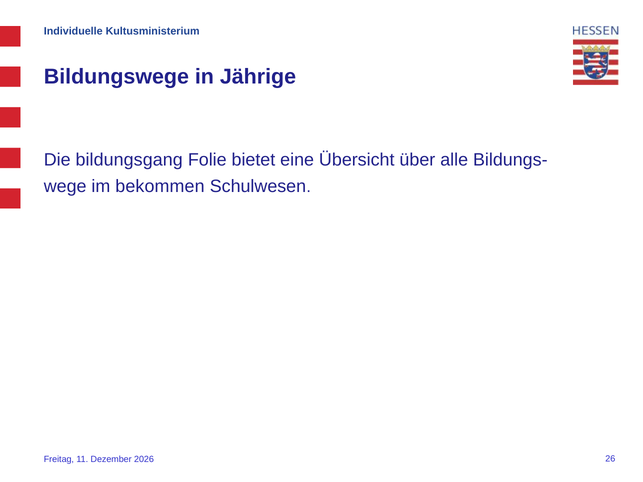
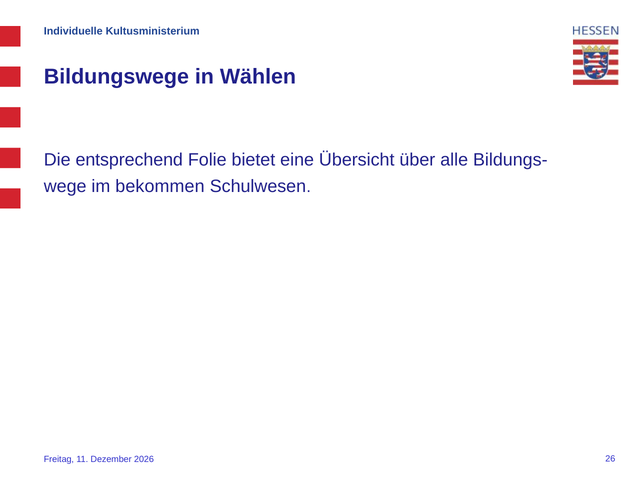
Jährige: Jährige -> Wählen (258, 77)
bildungsgang: bildungsgang -> entsprechend (129, 160)
